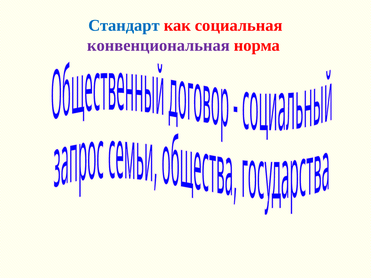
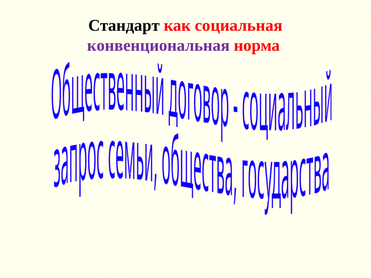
Стандарт colour: blue -> black (124, 26)
